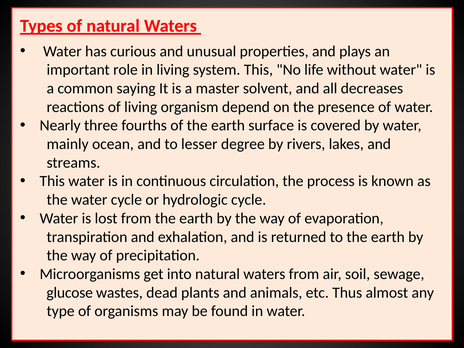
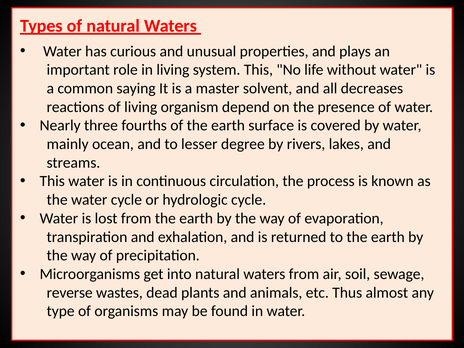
glucose: glucose -> reverse (70, 293)
